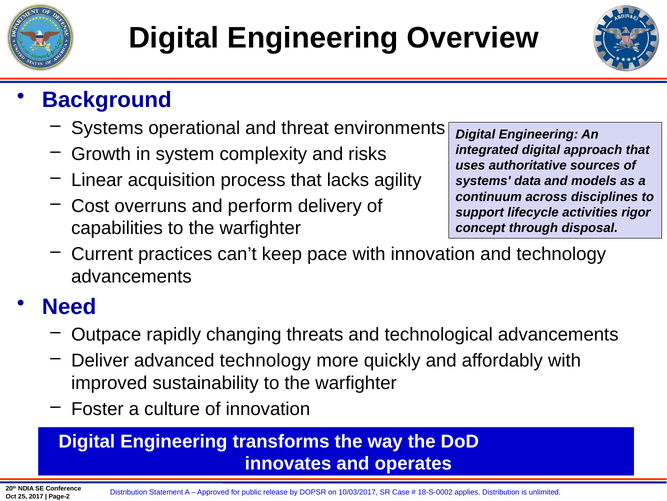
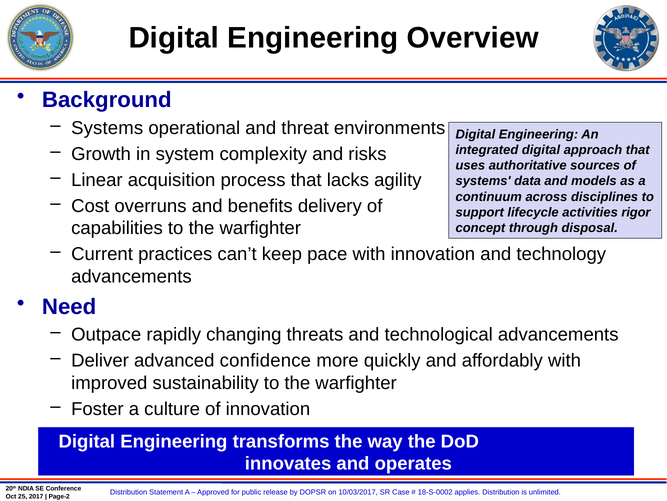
perform: perform -> benefits (260, 206)
advanced technology: technology -> confidence (265, 360)
